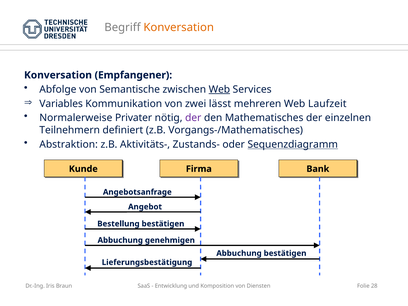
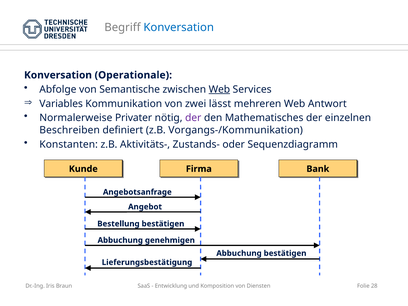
Konversation colour: orange -> blue (179, 27)
Empfangener: Empfangener -> Operationale (133, 75)
Laufzeit: Laufzeit -> Antwort (327, 104)
Teilnehmern: Teilnehmern -> Beschreiben (70, 130)
Vorgangs-/Mathematisches: Vorgangs-/Mathematisches -> Vorgangs-/Kommunikation (236, 130)
Abstraktion: Abstraktion -> Konstanten (69, 144)
Sequenzdiagramm underline: present -> none (293, 144)
